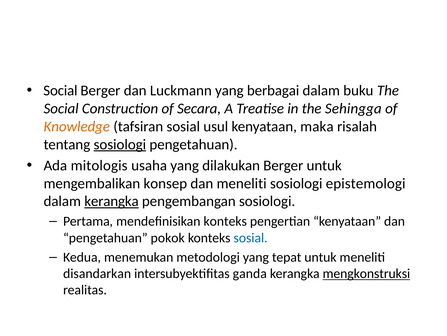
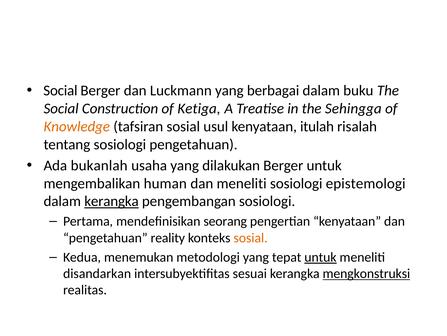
Secara: Secara -> Ketiga (199, 108)
maka: maka -> itulah (317, 126)
sosiologi underline: present -> none (120, 144)
mitologis: mitologis -> bukanlah (99, 165)
konsep: konsep -> human (165, 183)
mendefinisikan konteks: konteks -> seorang (225, 221)
pokok: pokok -> reality (168, 237)
sosial colour: blue -> orange (251, 237)
untuk underline: none -> present (320, 257)
ganda: ganda -> sesuai (250, 273)
